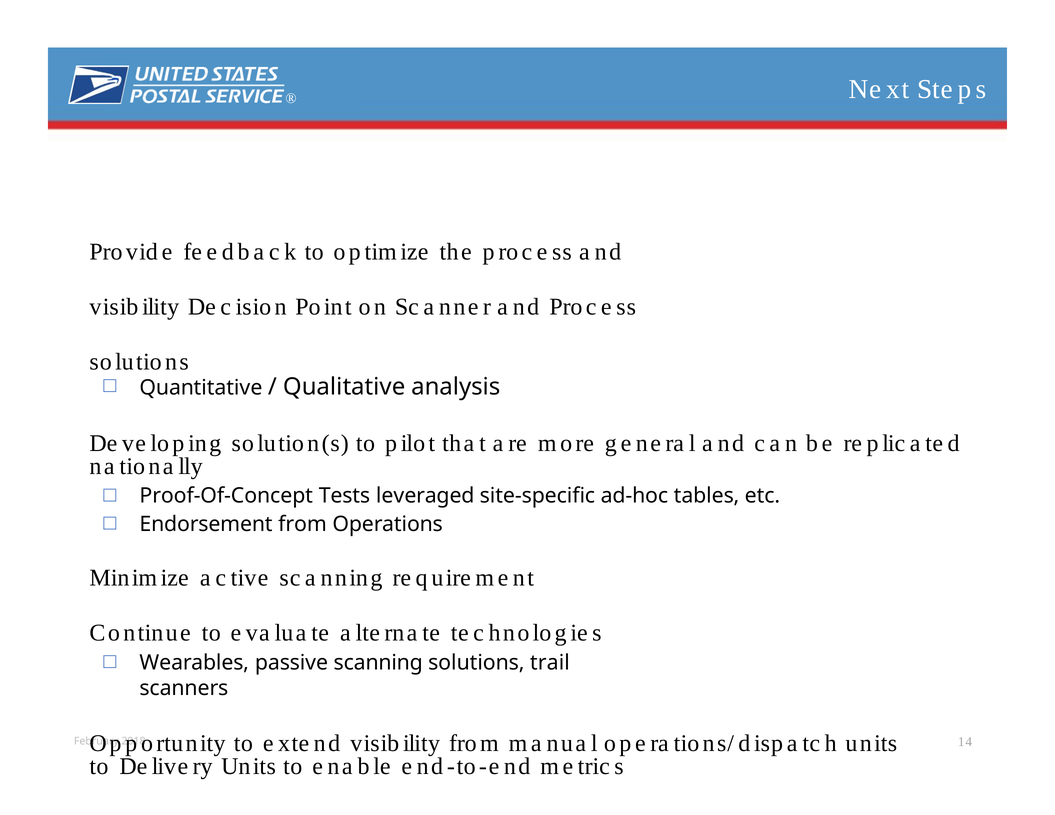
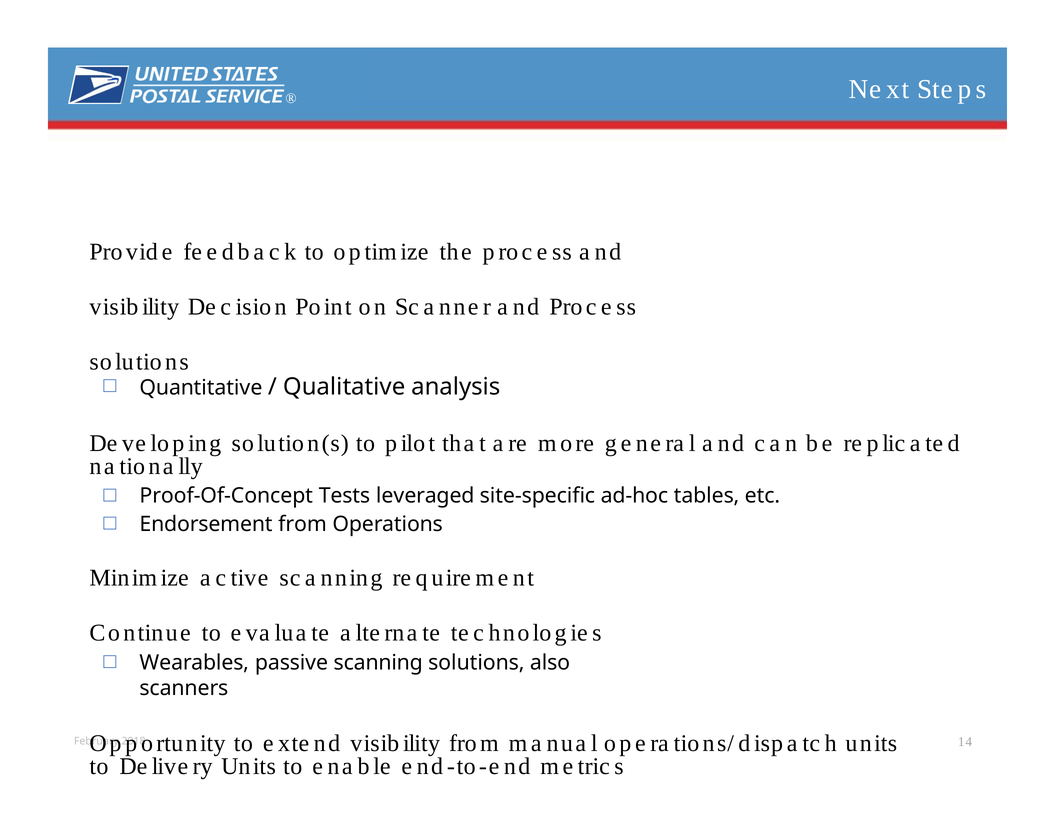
trail: trail -> also (550, 663)
